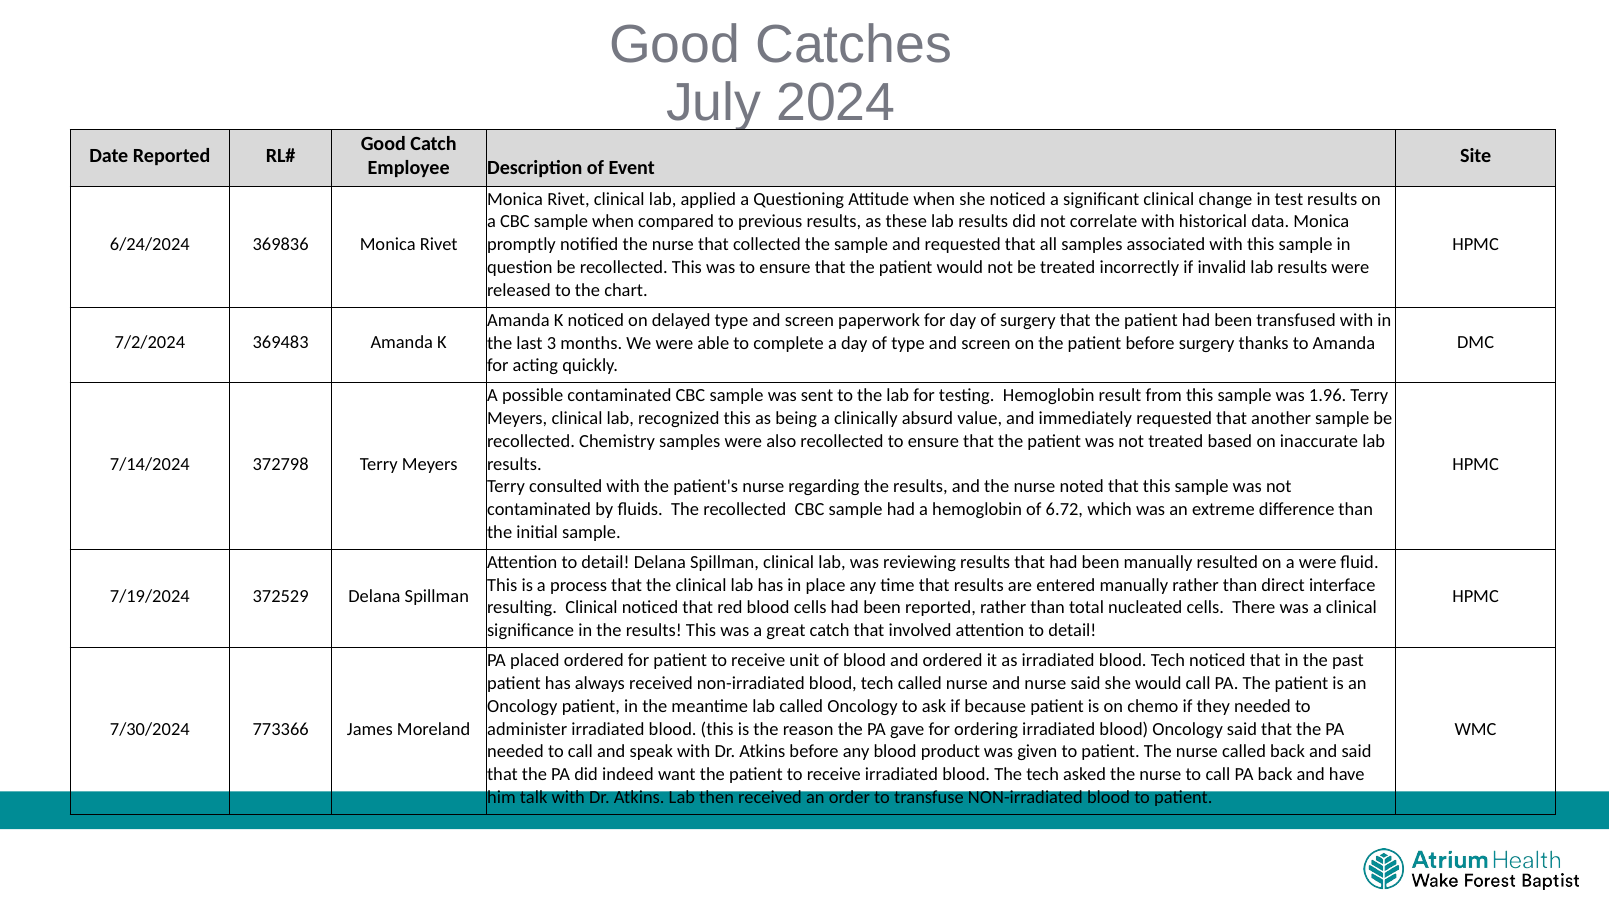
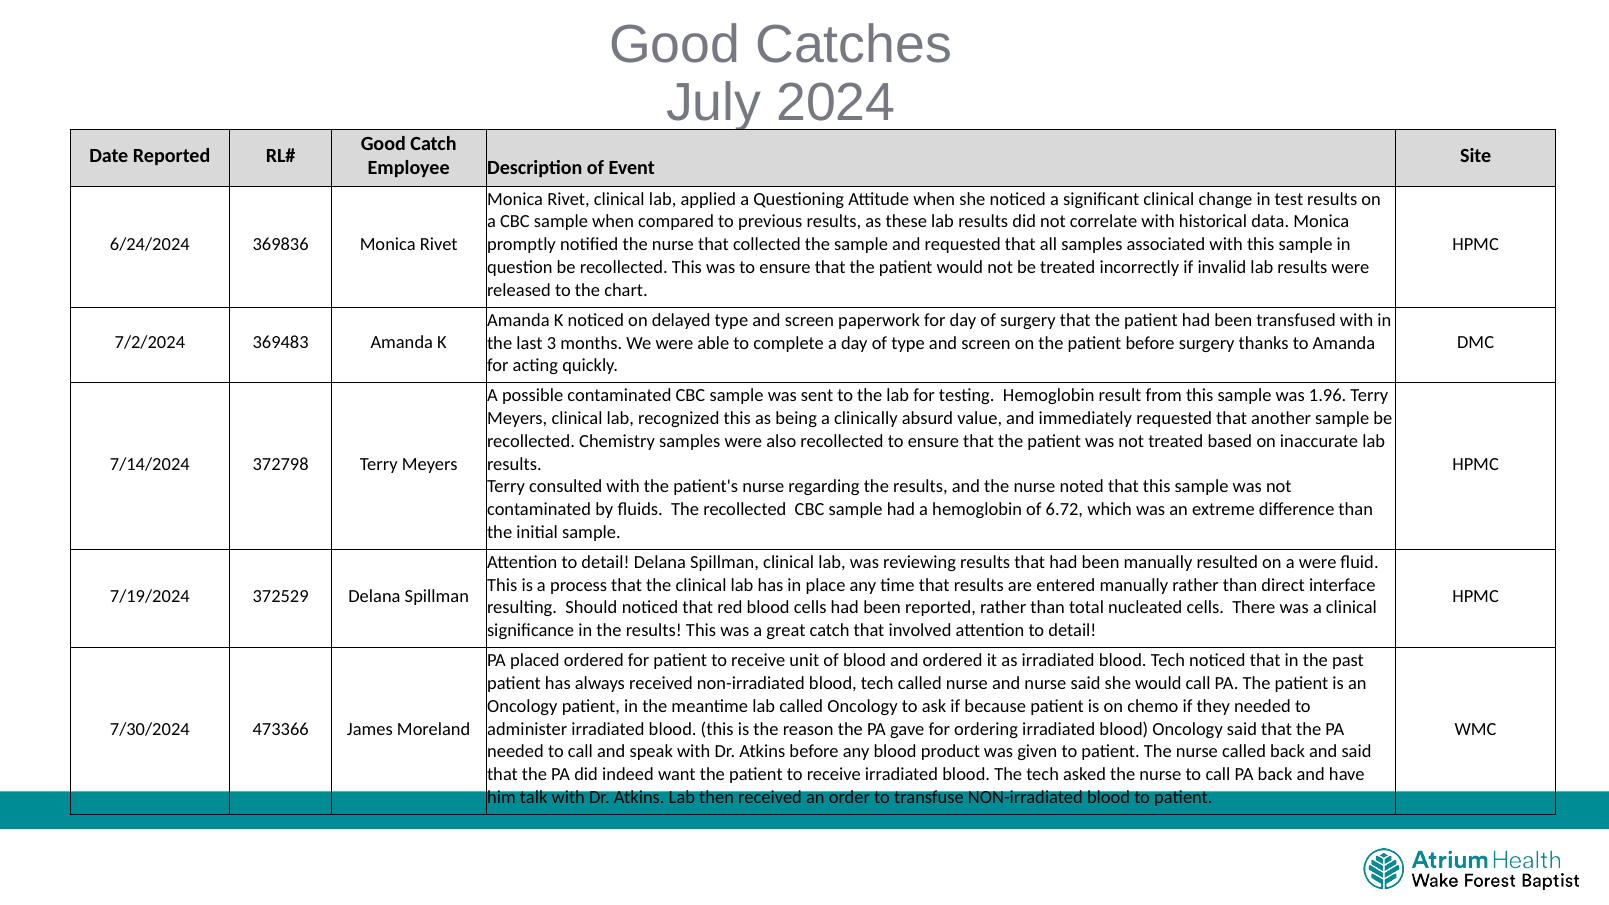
resulting Clinical: Clinical -> Should (591, 608)
773366: 773366 -> 473366 (281, 729)
